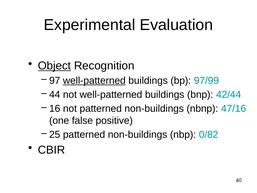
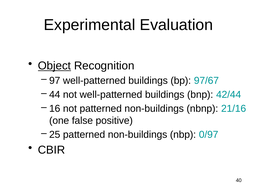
well-patterned underline: present -> none (94, 80)
97/99: 97/99 -> 97/67 (206, 80)
47/16: 47/16 -> 21/16 (234, 108)
0/82: 0/82 -> 0/97 (209, 134)
